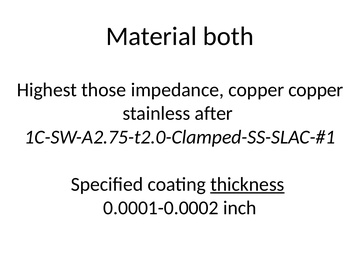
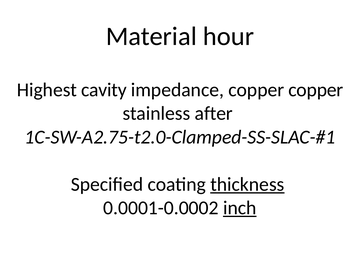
both: both -> hour (228, 36)
those: those -> cavity (104, 90)
inch underline: none -> present (240, 208)
